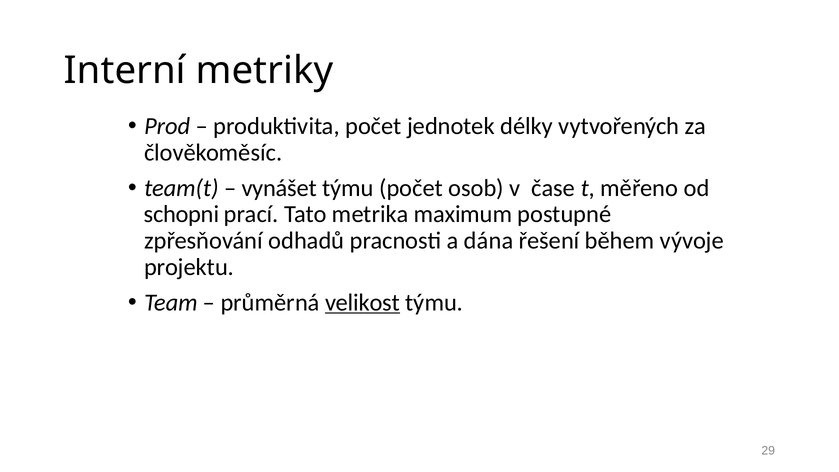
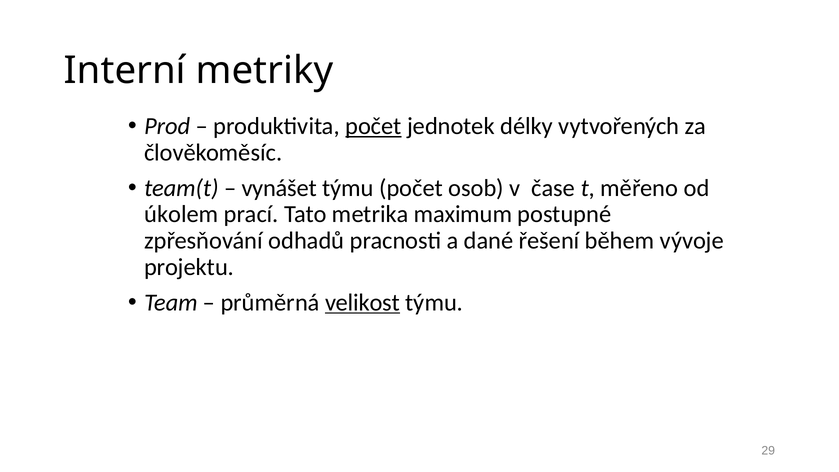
počet underline: none -> present (373, 126)
schopni: schopni -> úkolem (181, 214)
dána: dána -> dané (489, 241)
